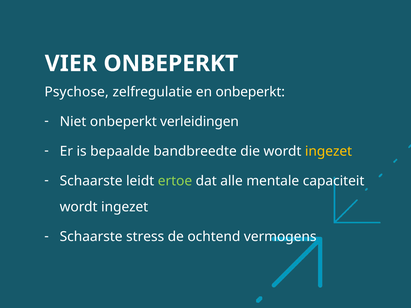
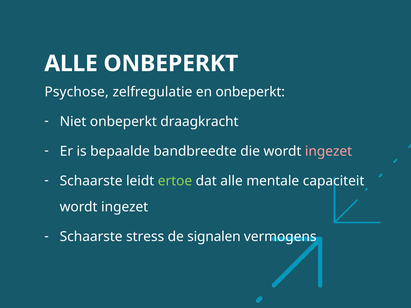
VIER: VIER -> ALLE (71, 64)
verleidingen: verleidingen -> draagkracht (199, 122)
ingezet colour: yellow -> pink (329, 151)
ochtend: ochtend -> signalen (214, 237)
